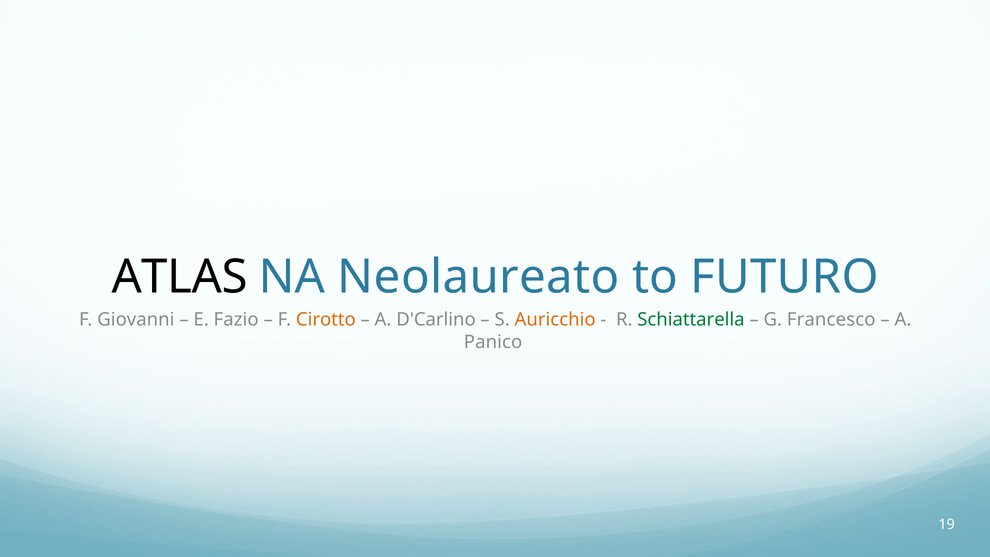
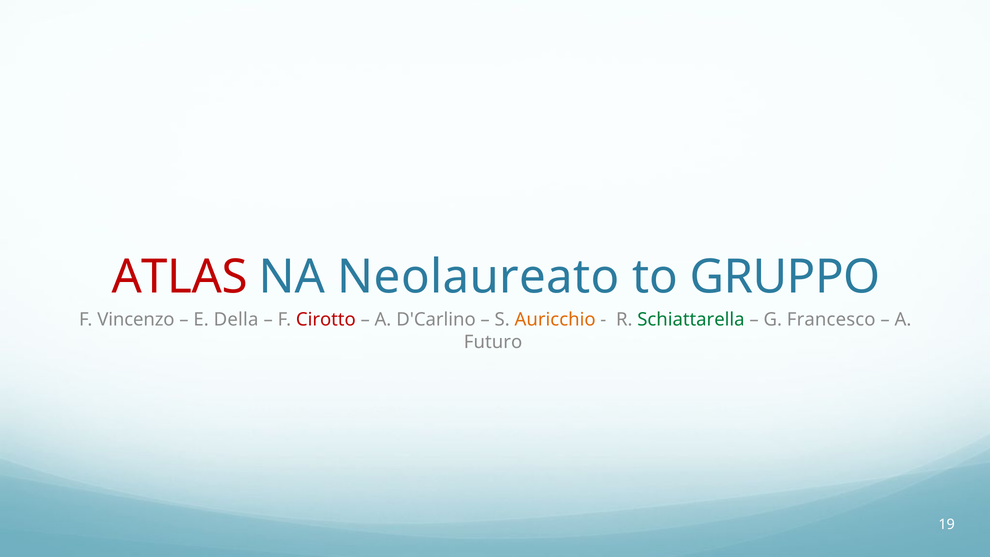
ATLAS colour: black -> red (180, 277)
FUTURO: FUTURO -> GRUPPO (785, 277)
Giovanni: Giovanni -> Vincenzo (136, 320)
Fazio: Fazio -> Della (236, 320)
Cirotto colour: orange -> red (326, 320)
Panico: Panico -> Futuro (493, 342)
